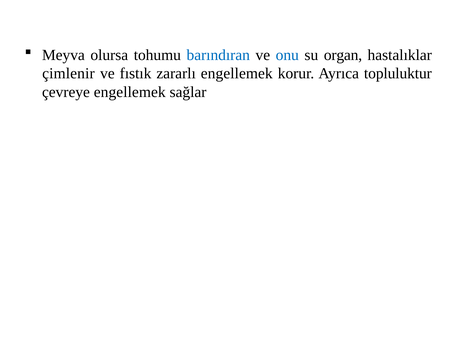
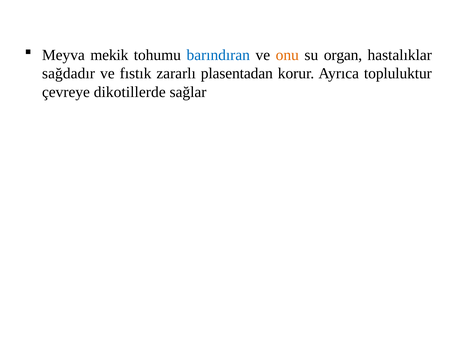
olursa: olursa -> mekik (109, 55)
onu colour: blue -> orange (287, 55)
çimlenir: çimlenir -> sağdadır (68, 74)
zararlı engellemek: engellemek -> plasentadan (237, 74)
çevreye engellemek: engellemek -> dikotillerde (130, 92)
